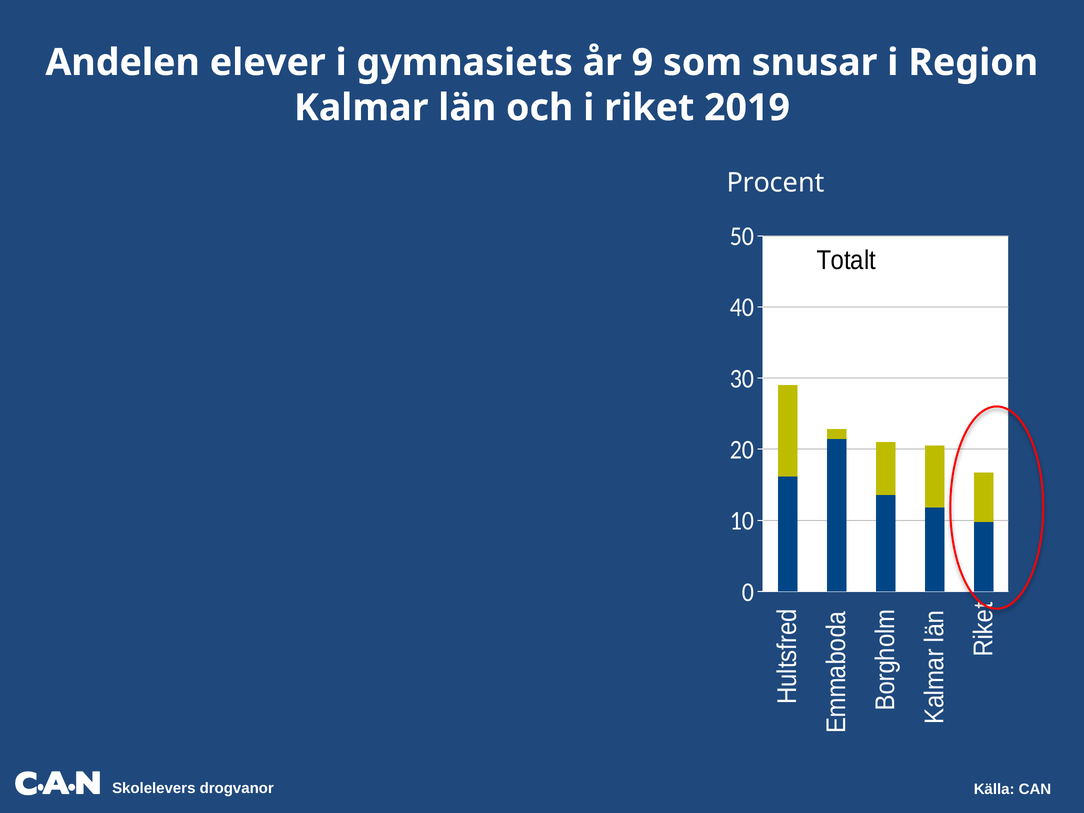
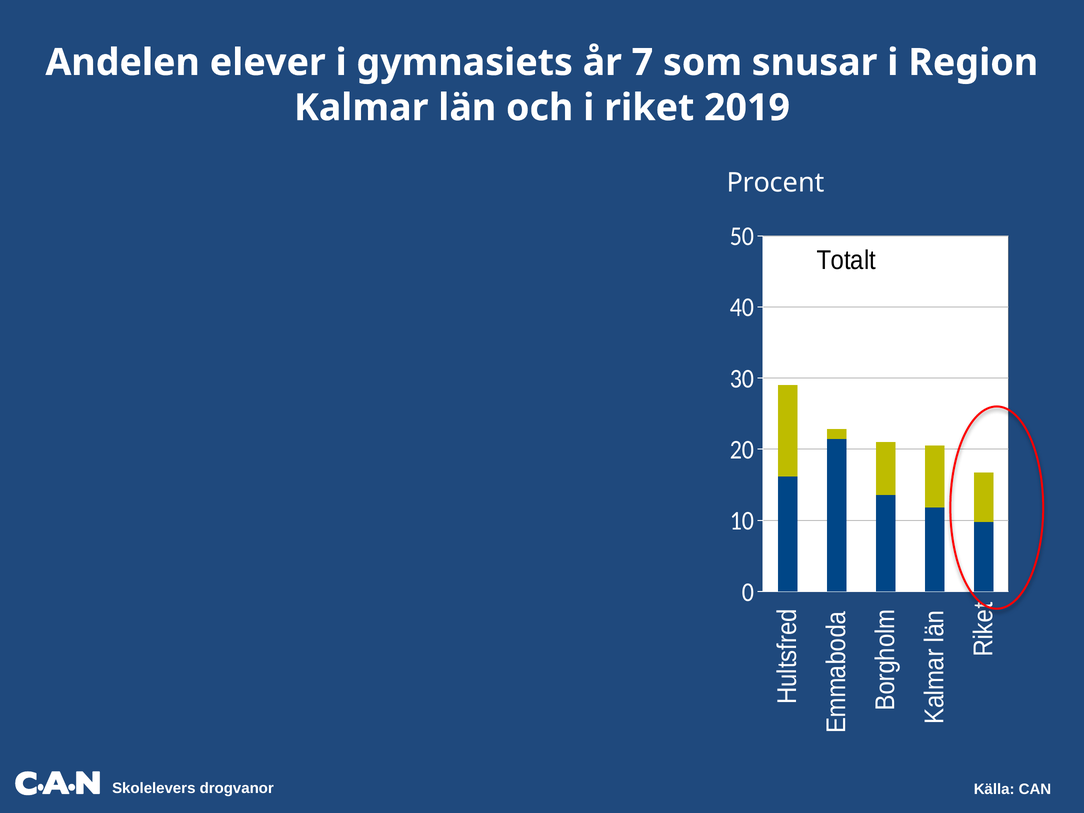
9: 9 -> 7 (642, 63)
